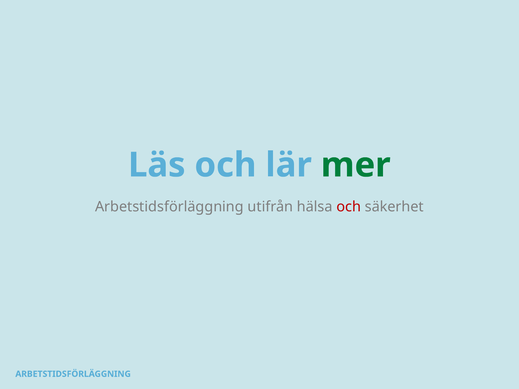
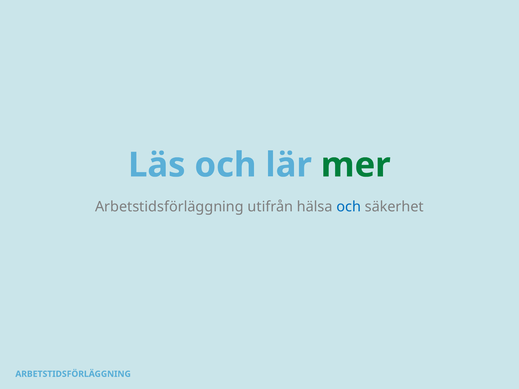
och colour: red -> blue (349, 207)
